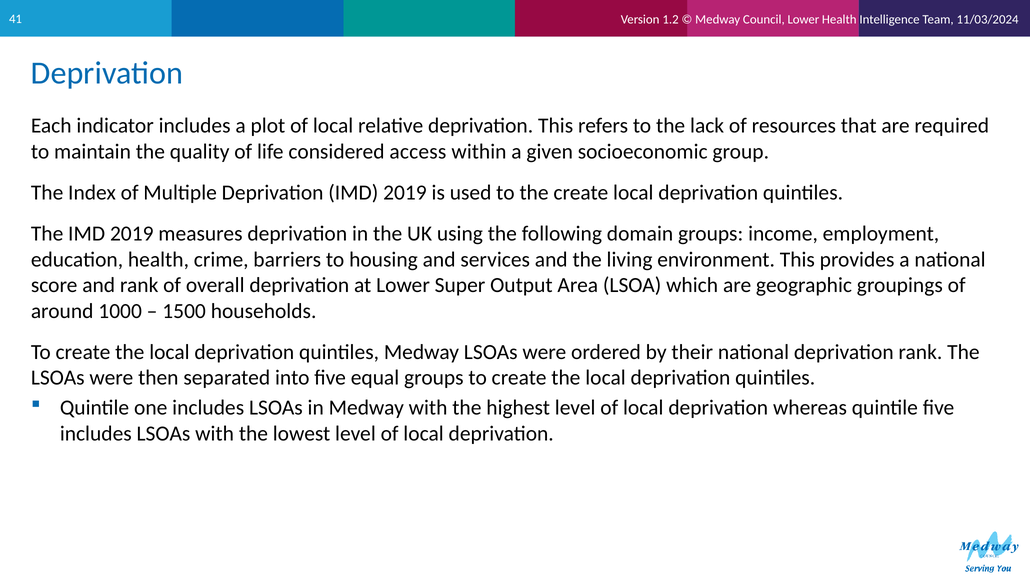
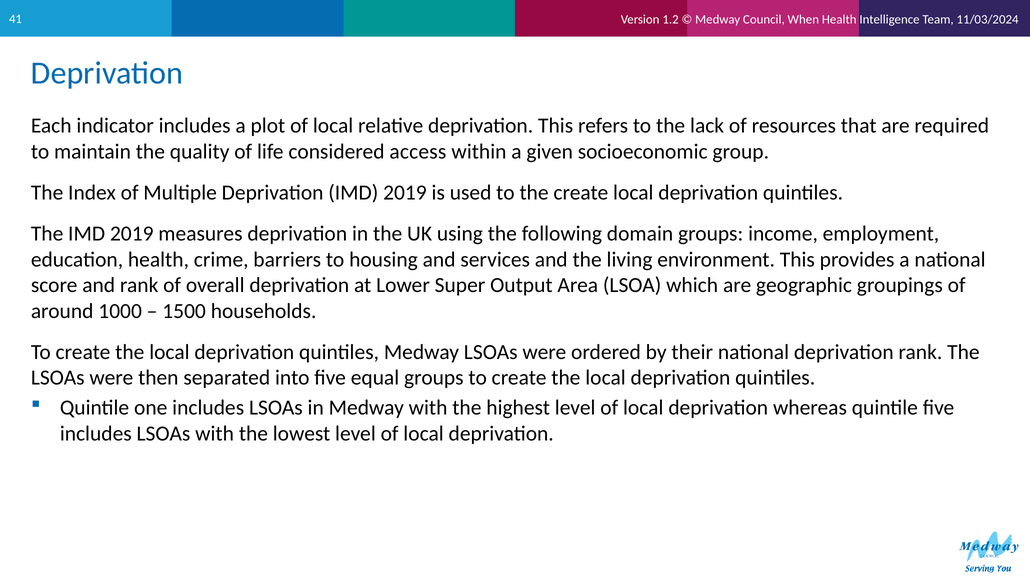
Council Lower: Lower -> When (803, 20)
